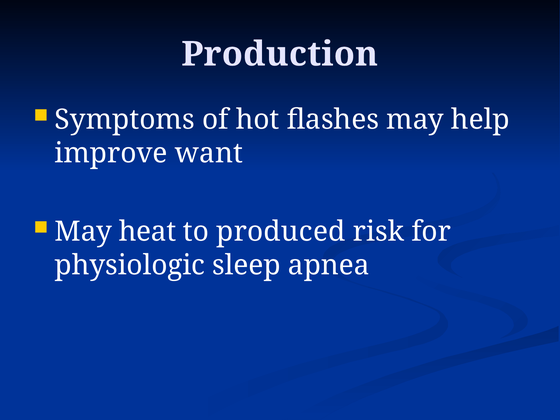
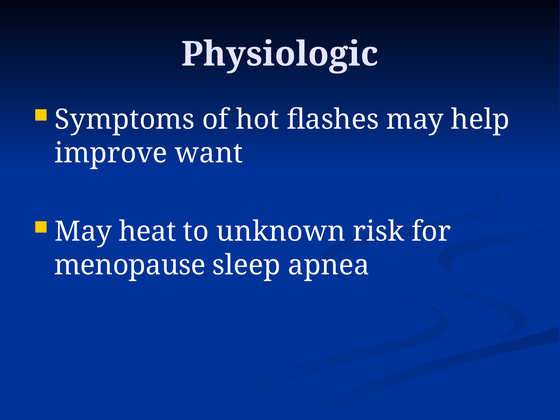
Production: Production -> Physiologic (280, 54)
produced: produced -> unknown (281, 232)
physiologic: physiologic -> menopause (130, 265)
